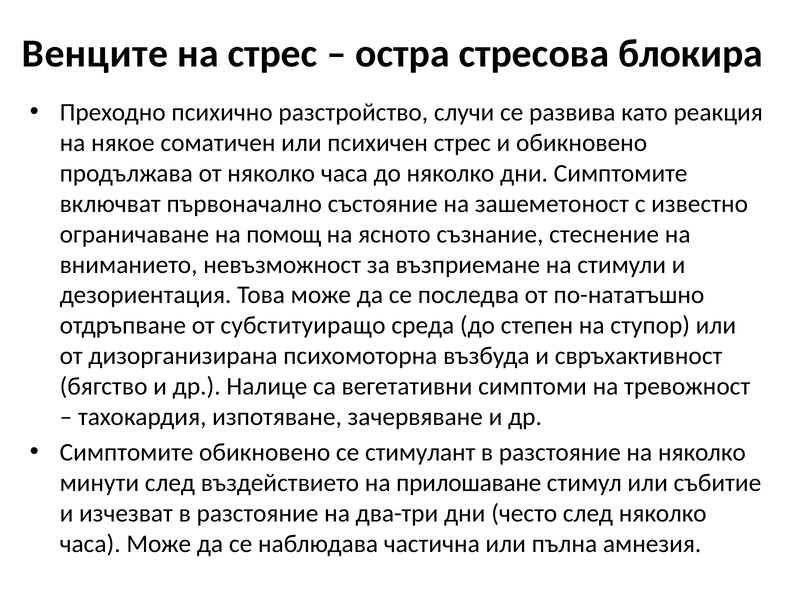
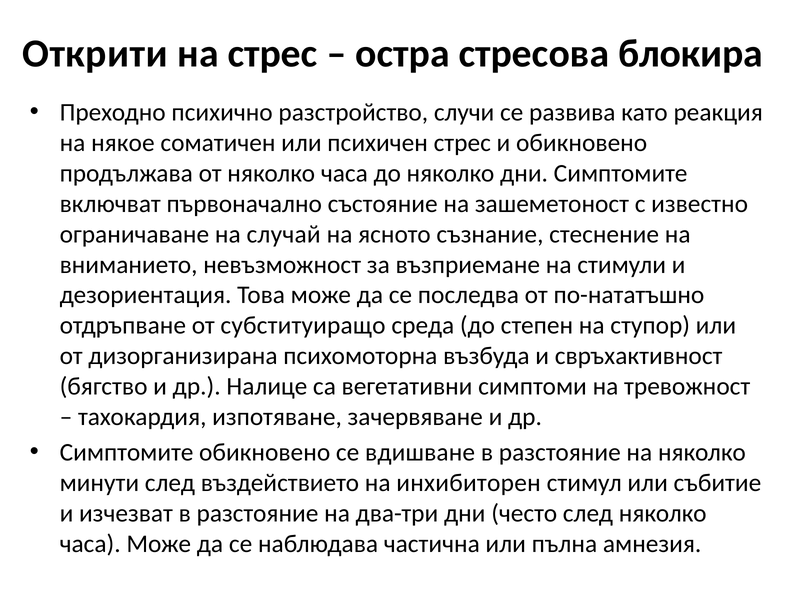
Венците: Венците -> Открити (95, 54)
помощ: помощ -> случай (284, 234)
стимулант: стимулант -> вдишване (420, 453)
прилошаване: прилошаване -> инхибиторен (468, 483)
